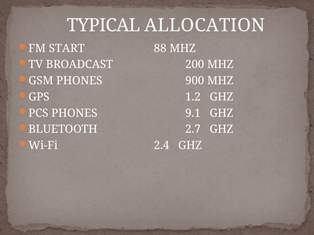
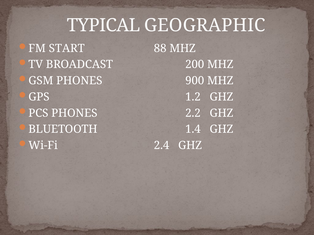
ALLOCATION: ALLOCATION -> GEOGRAPHIC (205, 25)
9.1: 9.1 -> 2.2 (193, 113)
2.7: 2.7 -> 1.4 (193, 129)
